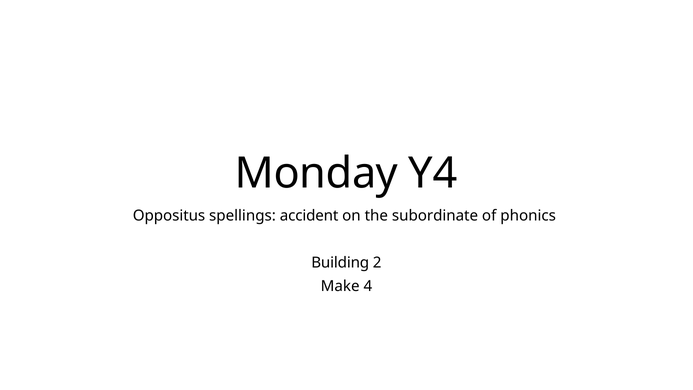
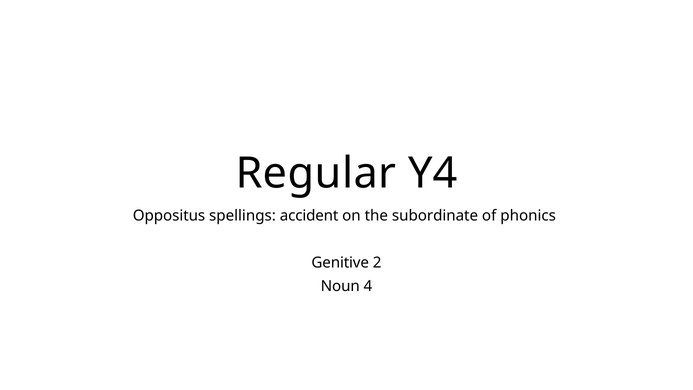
Monday: Monday -> Regular (316, 173)
Building: Building -> Genitive (340, 263)
Make: Make -> Noun (340, 286)
